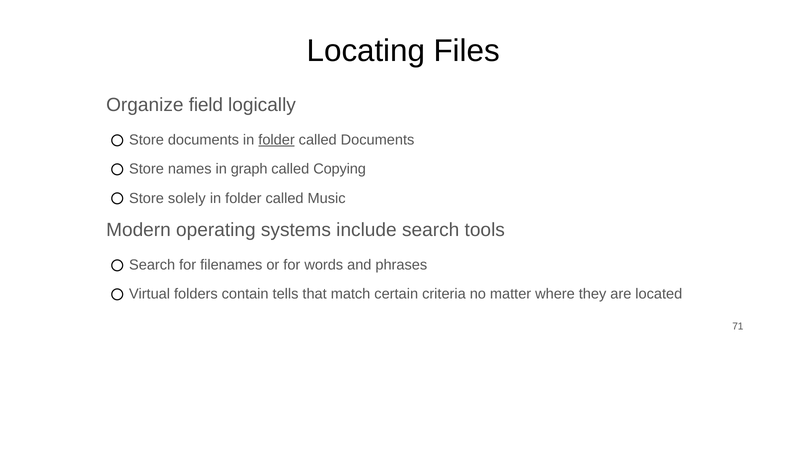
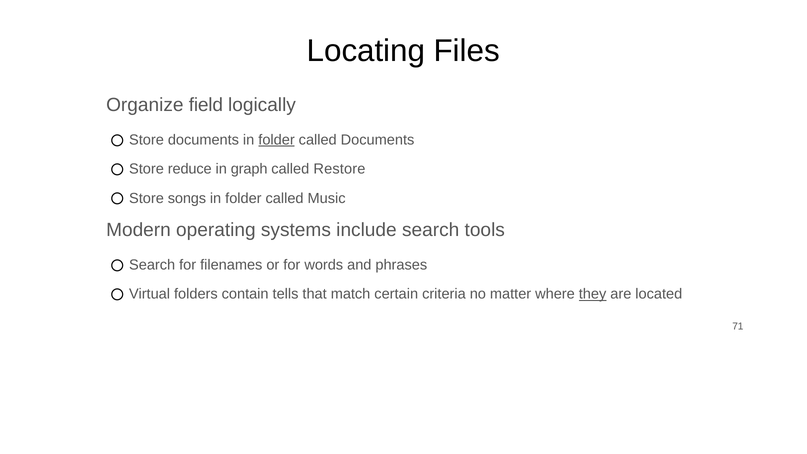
names: names -> reduce (190, 169)
Copying: Copying -> Restore (339, 169)
solely: solely -> songs (187, 198)
they underline: none -> present (593, 294)
